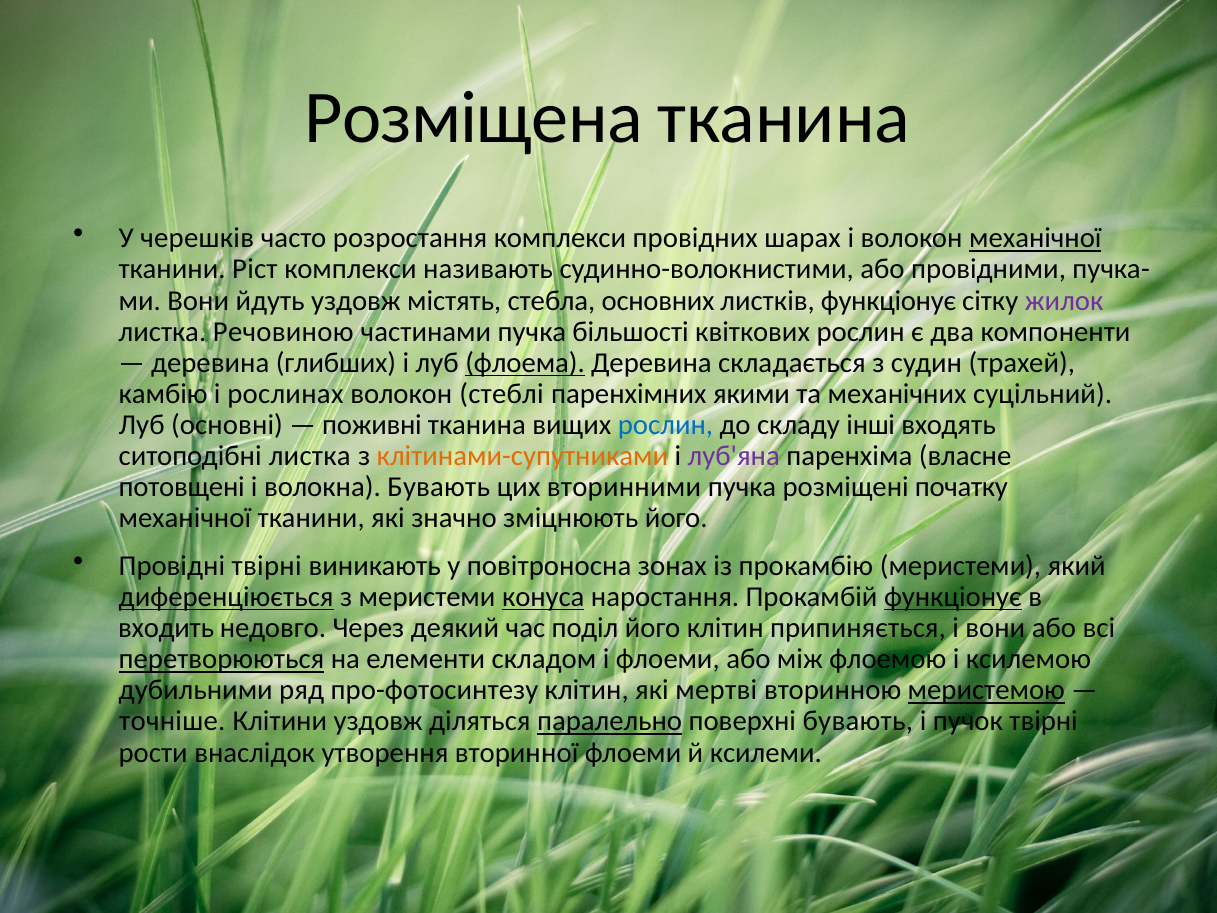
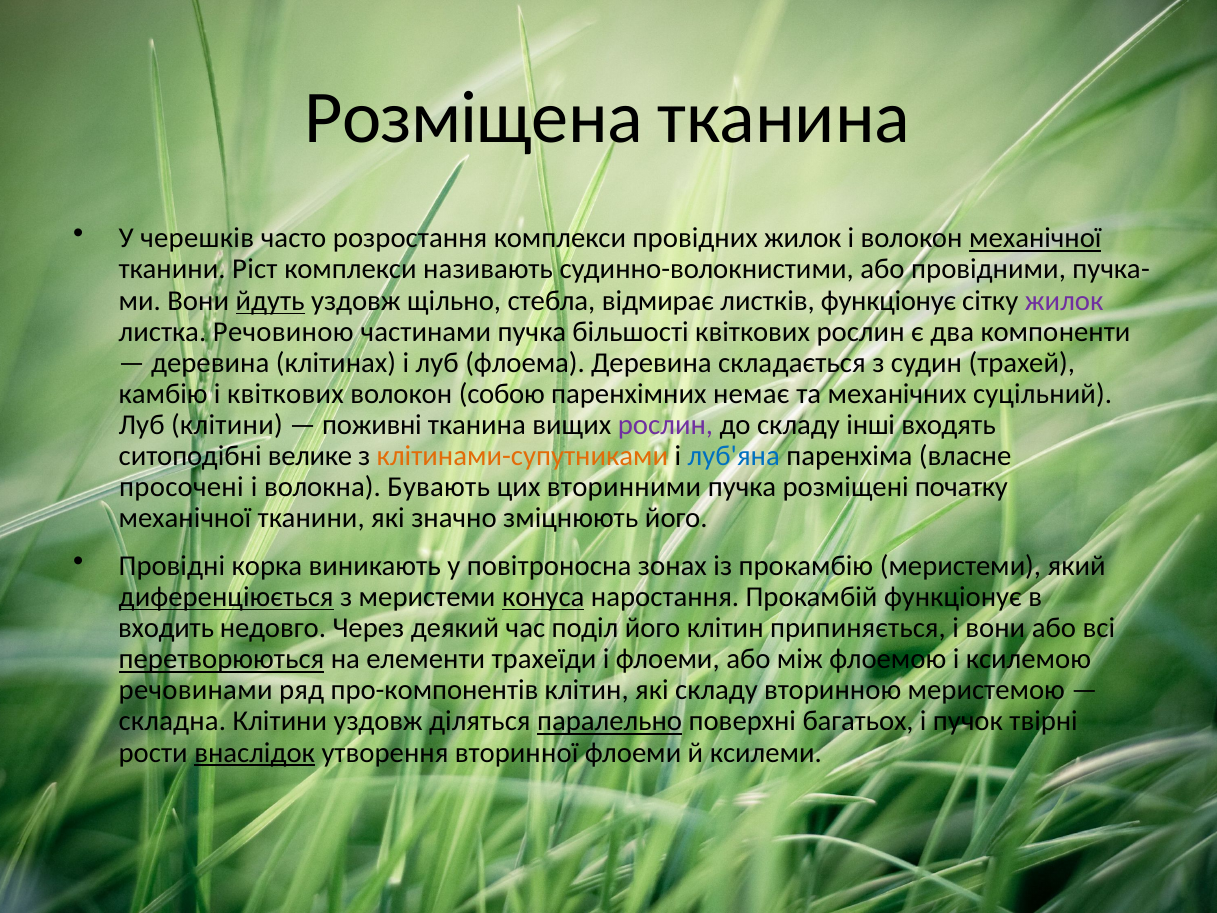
провідних шарах: шарах -> жилок (803, 238)
йдуть underline: none -> present (270, 301)
містять: містять -> щільно (454, 301)
основних: основних -> відмирає (658, 301)
глибших: глибших -> клітинах (336, 363)
флоема underline: present -> none (525, 363)
і рослинах: рослинах -> квіткових (285, 394)
стеблі: стеблі -> собою (502, 394)
якими: якими -> немає (751, 394)
Луб основні: основні -> клітини (227, 425)
рослин colour: blue -> purple (665, 425)
ситоподібні листка: листка -> велике (310, 456)
луб'яна colour: purple -> blue (734, 456)
потовщені: потовщені -> просочені (181, 487)
Провідні твірні: твірні -> корка (267, 566)
функціонує underline: present -> none (953, 597)
складом: складом -> трахеїди (544, 659)
дубильними: дубильними -> речовинами (196, 690)
про-фотосинтезу: про-фотосинтезу -> про-компонентів (435, 690)
які мертві: мертві -> складу (716, 690)
меристемою underline: present -> none (986, 690)
точніше: точніше -> складна (172, 721)
поверхні бувають: бувають -> багатьох (858, 721)
внаслідок underline: none -> present (255, 752)
